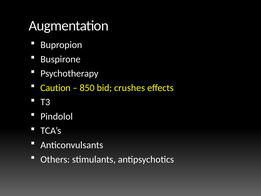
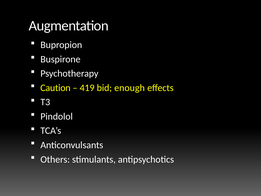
850: 850 -> 419 (87, 88)
crushes: crushes -> enough (130, 88)
